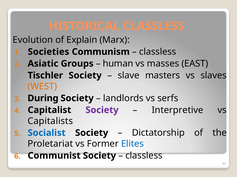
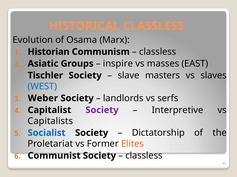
Explain: Explain -> Osama (82, 40)
Societies: Societies -> Historian (49, 52)
human: human -> inspire (118, 64)
WEST colour: orange -> blue (42, 87)
During: During -> Weber (43, 99)
Elites colour: blue -> orange (132, 144)
